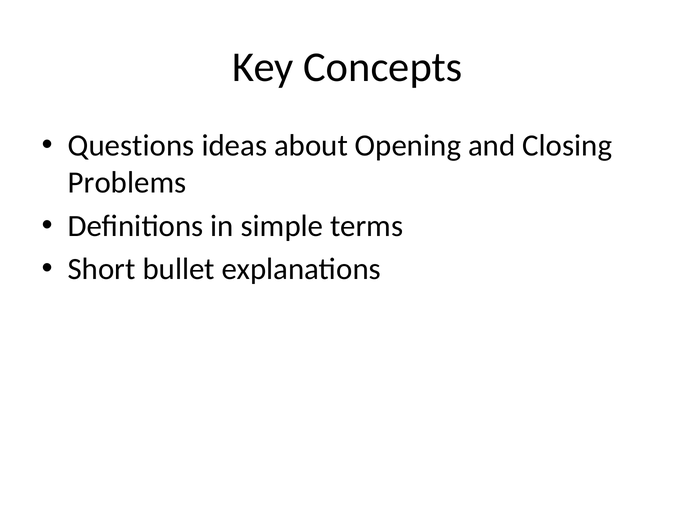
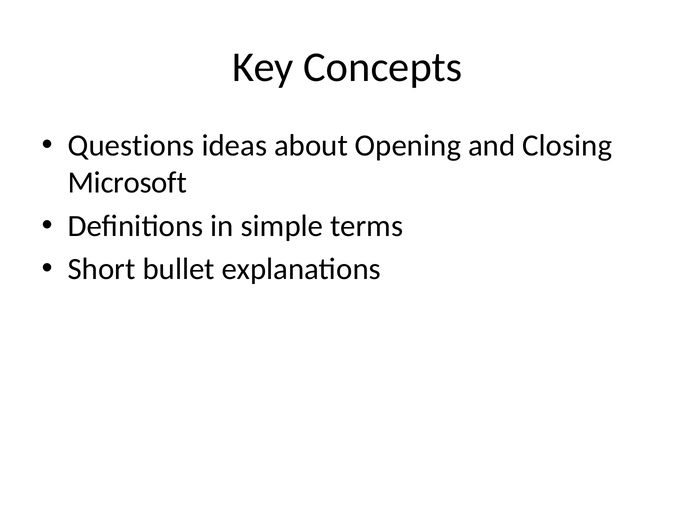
Problems: Problems -> Microsoft (127, 183)
